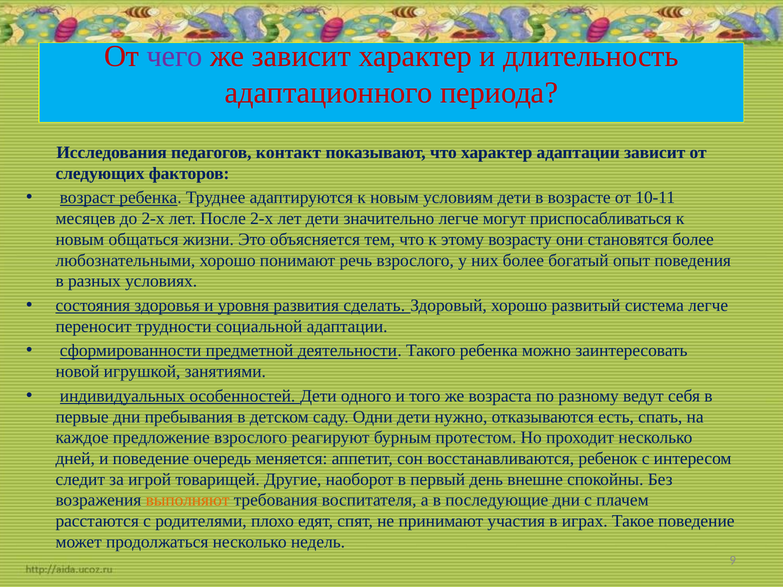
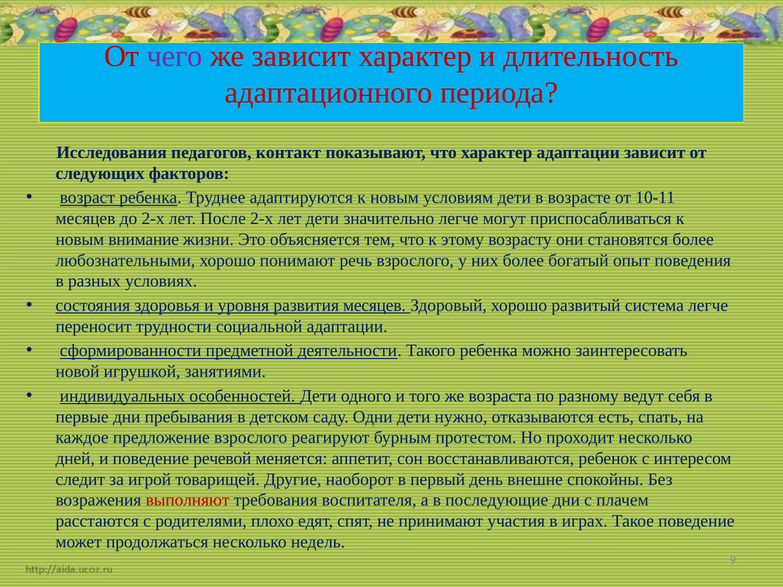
общаться: общаться -> внимание (144, 240)
развития сделать: сделать -> месяцев (374, 306)
очередь: очередь -> речевой (222, 459)
выполняют colour: orange -> red (188, 500)
